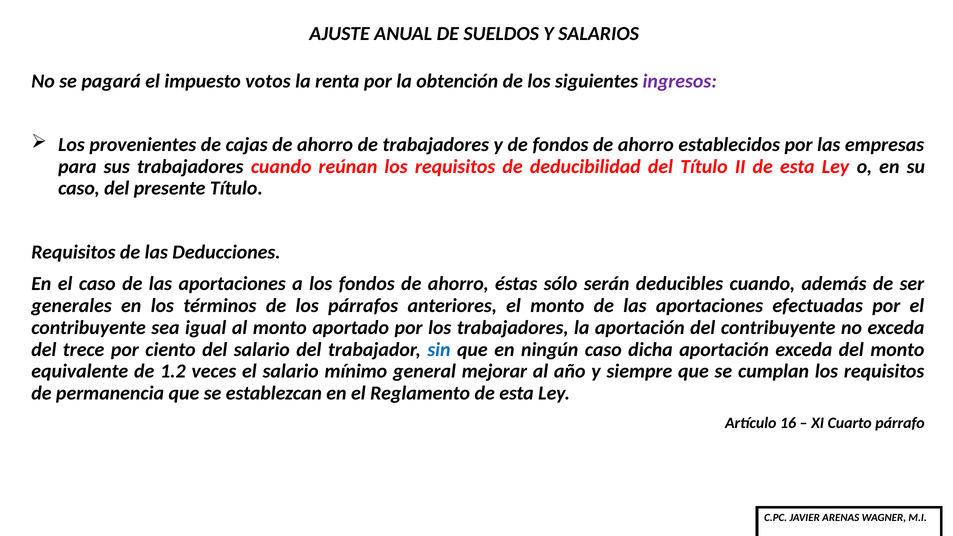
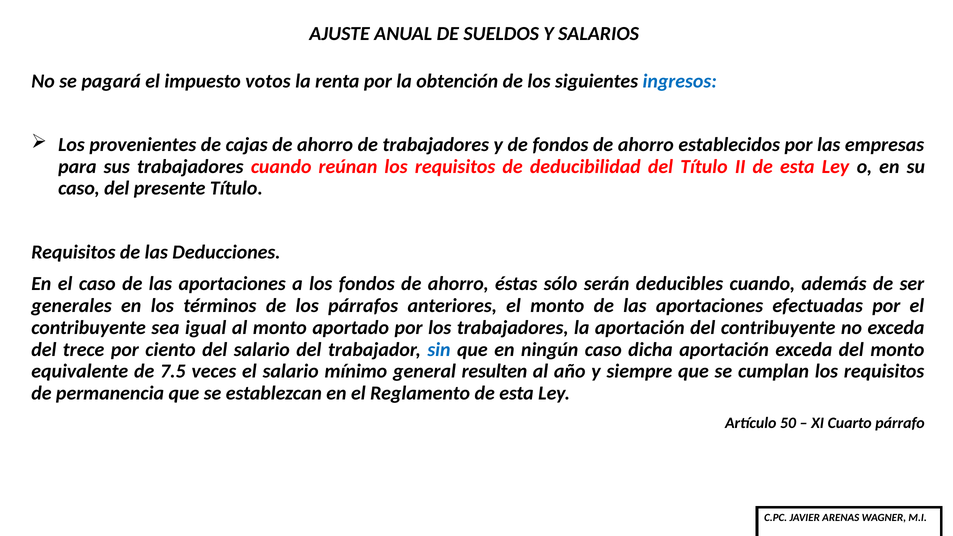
ingresos colour: purple -> blue (680, 81)
1.2: 1.2 -> 7.5 (173, 371)
mejorar: mejorar -> resulten (494, 371)
16: 16 -> 50 (788, 423)
